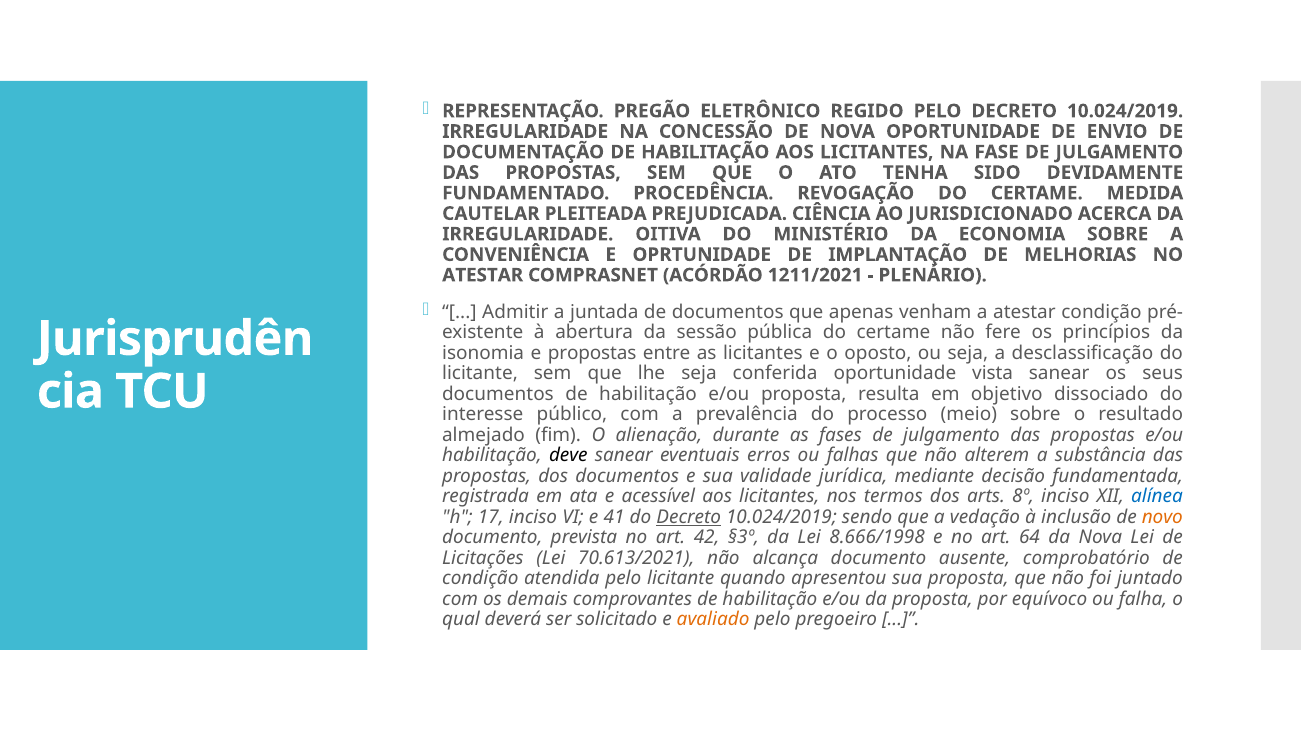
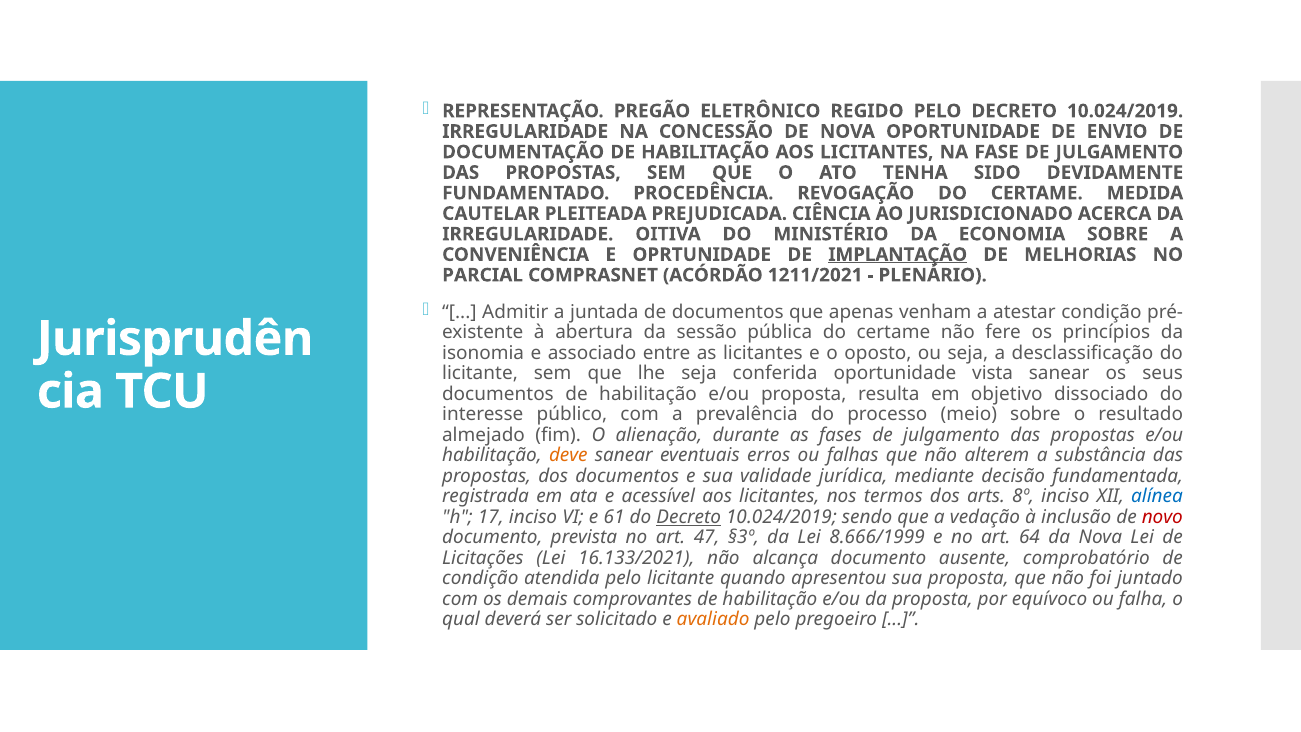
IMPLANTAÇÃO underline: none -> present (898, 255)
ATESTAR: ATESTAR -> PARCIAL (483, 275)
e propostas: propostas -> associado (592, 353)
deve colour: black -> orange (568, 455)
41: 41 -> 61 (614, 517)
novo colour: orange -> red (1162, 517)
42: 42 -> 47 (707, 538)
8.666/1998: 8.666/1998 -> 8.666/1999 (877, 538)
70.613/2021: 70.613/2021 -> 16.133/2021 (636, 558)
